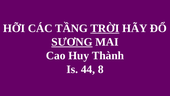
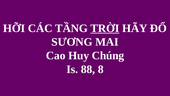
SƯƠNG underline: present -> none (72, 42)
Thành: Thành -> Chúng (108, 55)
44: 44 -> 88 (88, 69)
